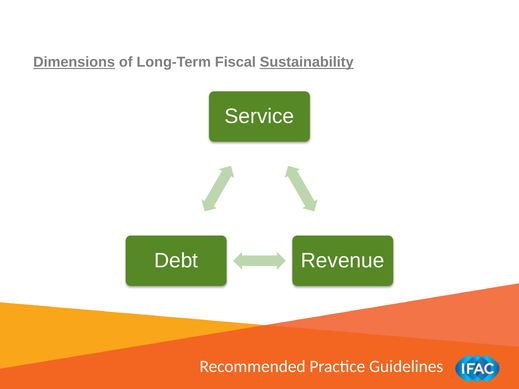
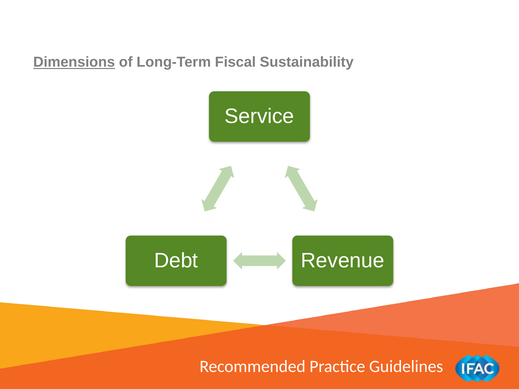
Sustainability underline: present -> none (307, 62)
